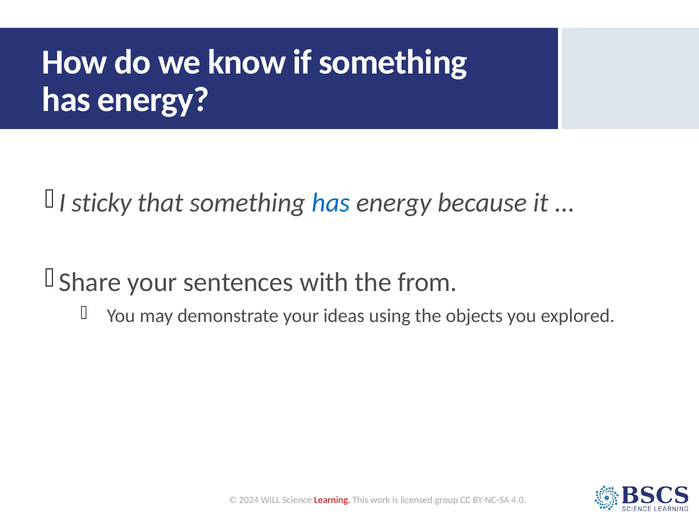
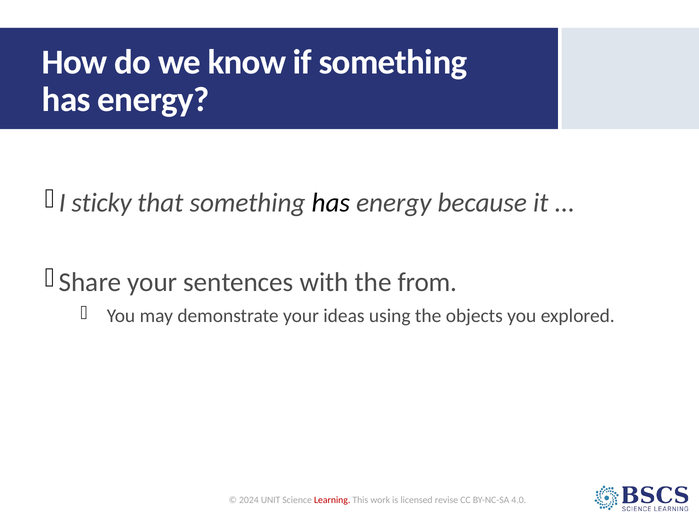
has colour: blue -> black (331, 203)
WILL: WILL -> UNIT (271, 500)
group: group -> revise (446, 500)
